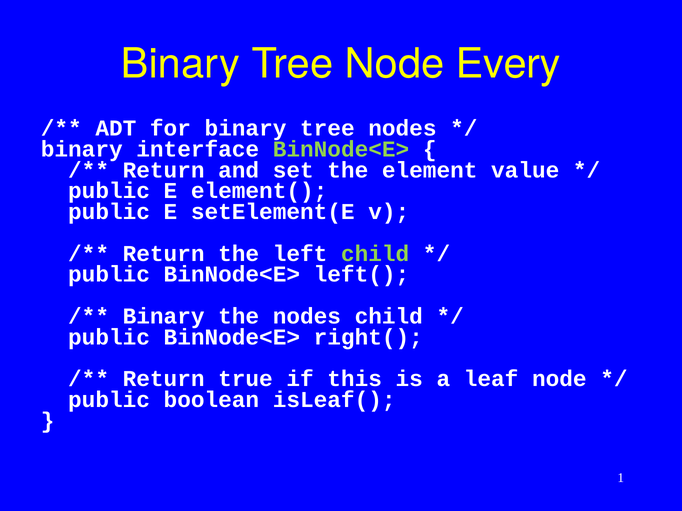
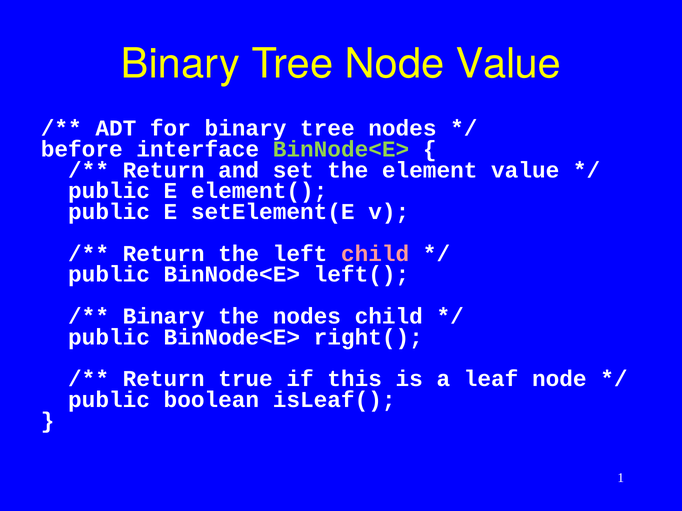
Node Every: Every -> Value (508, 64)
binary: binary -> before (82, 149)
child colour: light green -> pink (375, 254)
